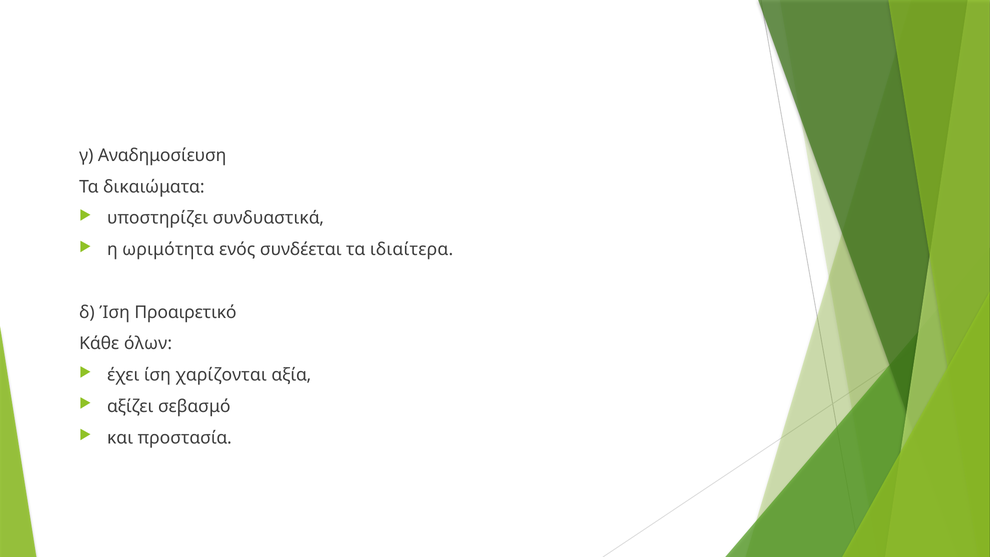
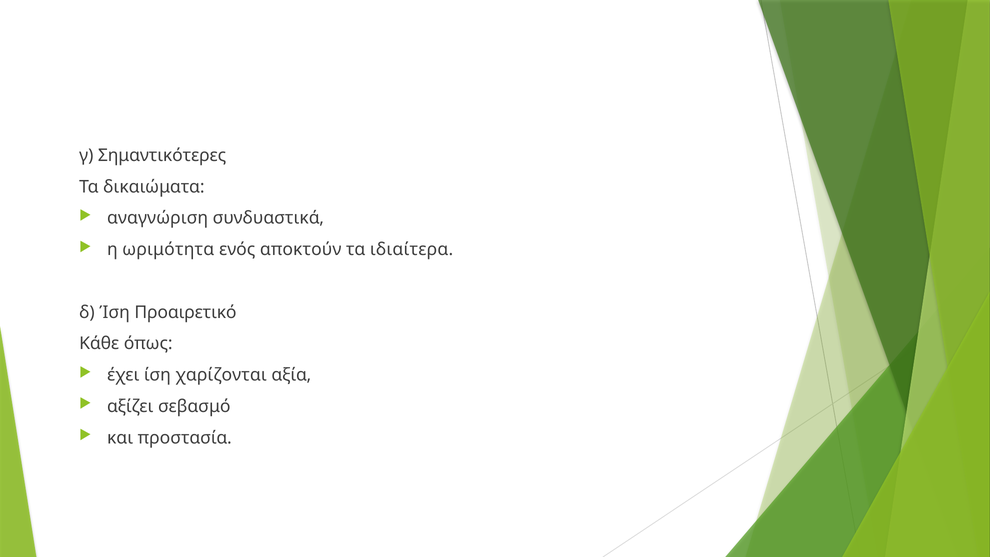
Αναδημοσίευση: Αναδημοσίευση -> Σημαντικότερες (162, 155)
υποστηρίζει: υποστηρίζει -> αναγνώριση (158, 218)
συνδέεται: συνδέεται -> αποκτούν (301, 249)
όλων: όλων -> όπως (148, 344)
